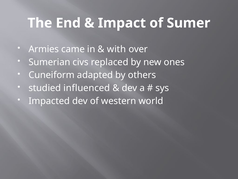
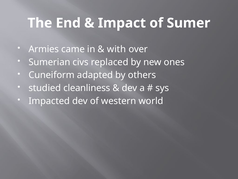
influenced: influenced -> cleanliness (87, 88)
